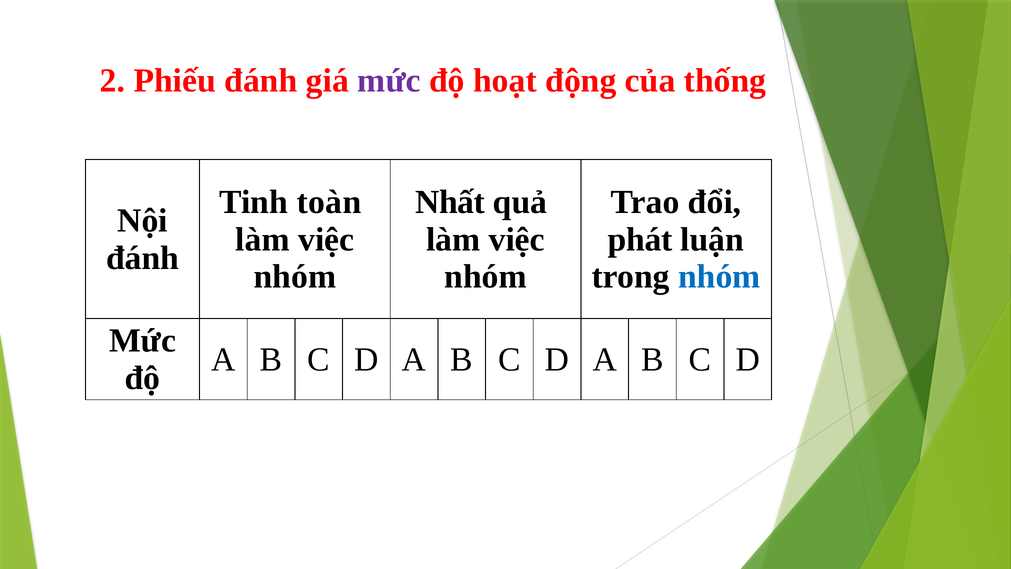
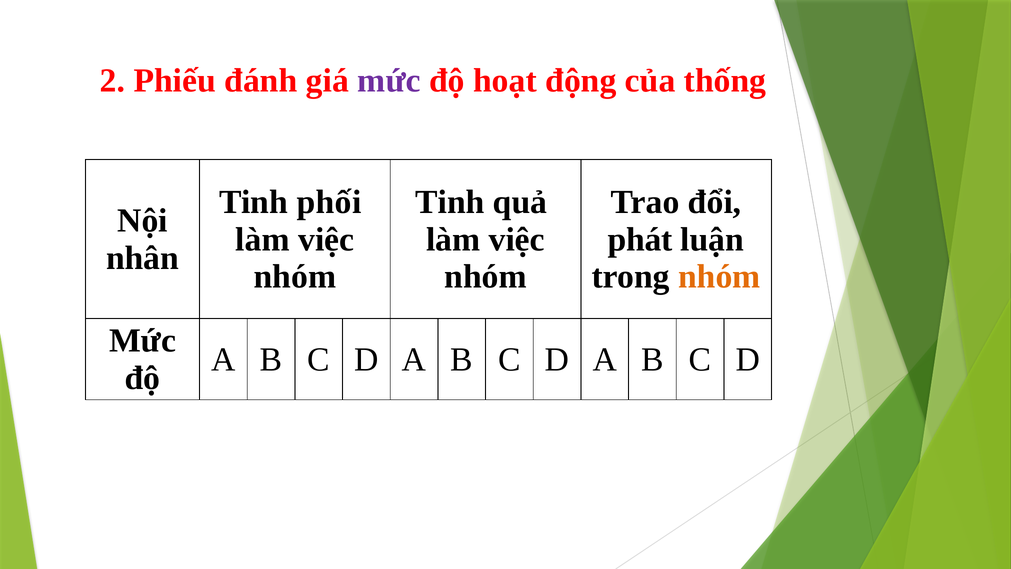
toàn: toàn -> phối (329, 202)
Nhất: Nhất -> Tinh (450, 202)
đánh: đánh -> nhân (143, 258)
nhóm colour: blue -> orange (719, 277)
